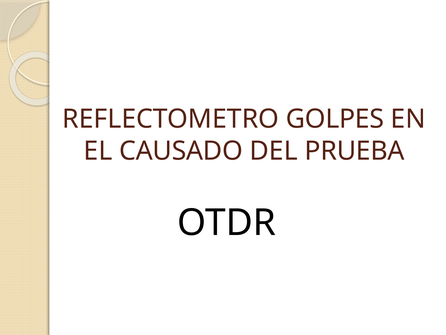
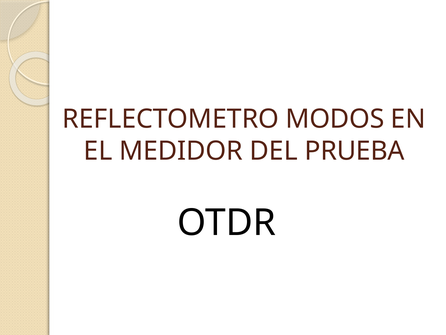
GOLPES: GOLPES -> MODOS (335, 119)
CAUSADO: CAUSADO -> MEDIDOR (181, 151)
